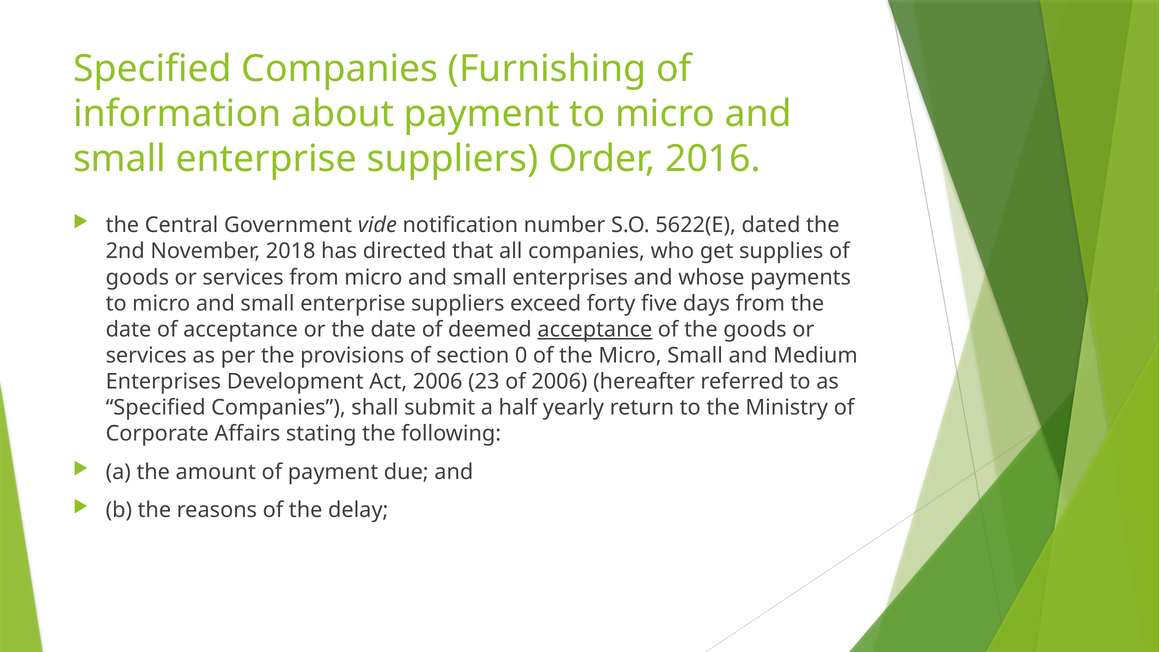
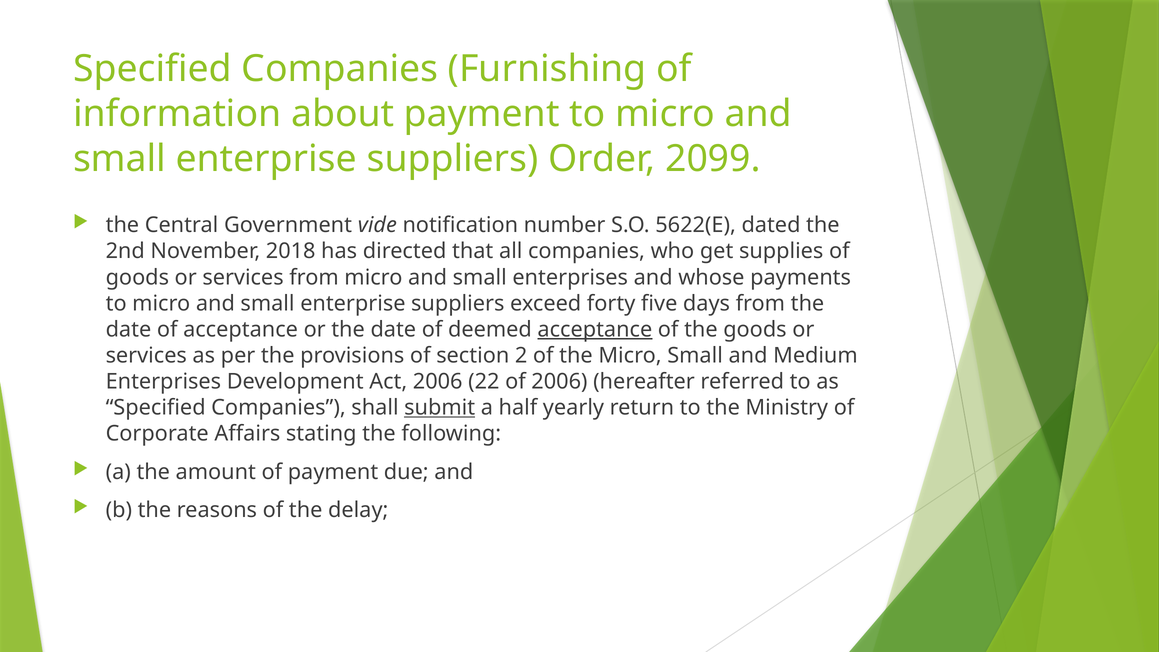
2016: 2016 -> 2099 (713, 159)
0: 0 -> 2 (521, 356)
23: 23 -> 22 (484, 382)
submit underline: none -> present (440, 408)
